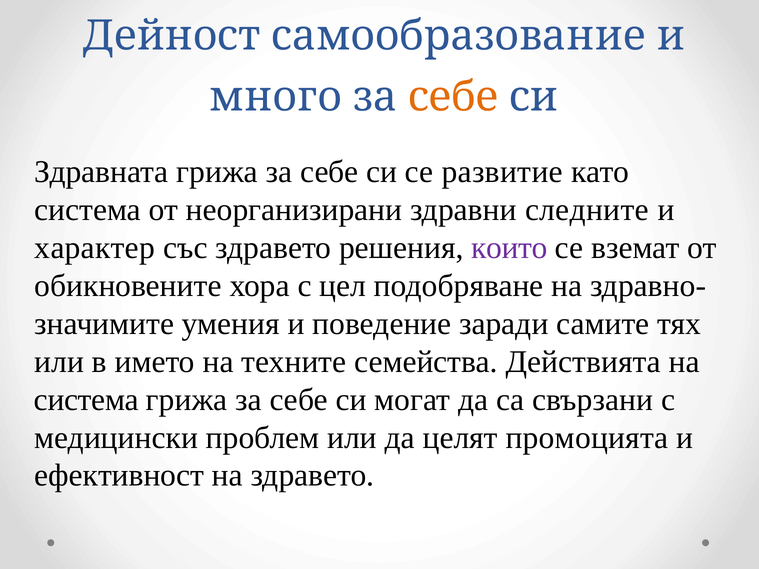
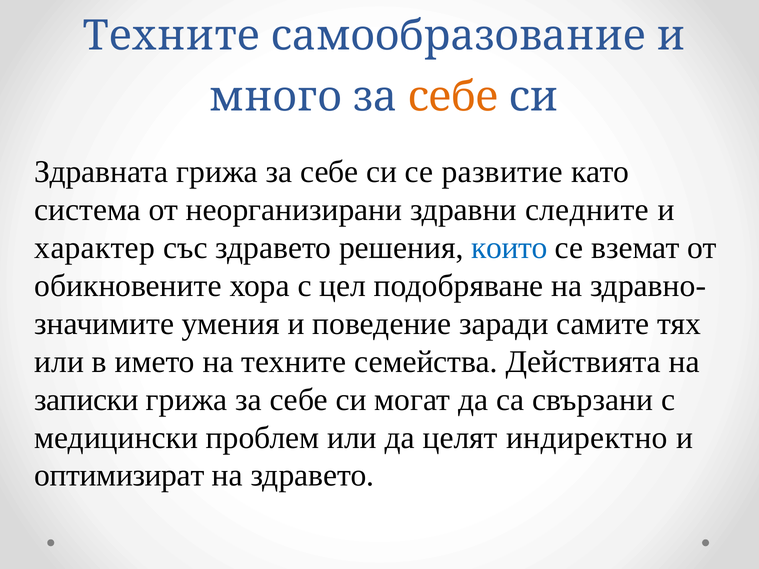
Дейност: Дейност -> Техните (171, 36)
които colour: purple -> blue (509, 248)
система: система -> записки (86, 400)
промоцията: промоцията -> индиректно (587, 438)
ефективност: ефективност -> оптимизират (119, 476)
